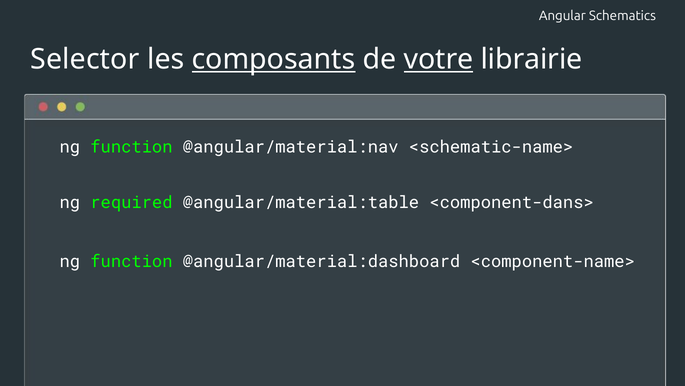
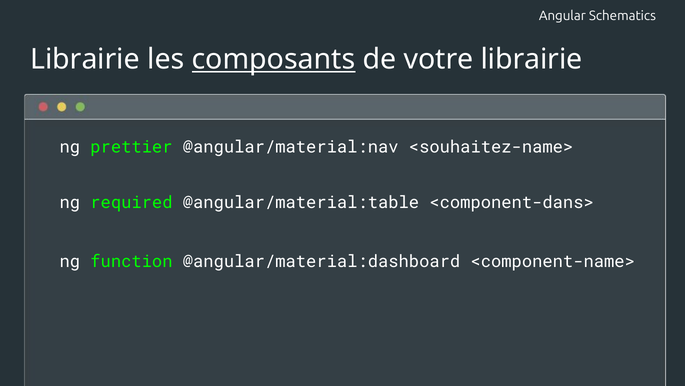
Selector: Selector -> Librairie (85, 59)
votre underline: present -> none (439, 59)
function: function -> prettier (131, 147)
<schematic-name>: <schematic-name> -> <souhaitez-name> (491, 147)
